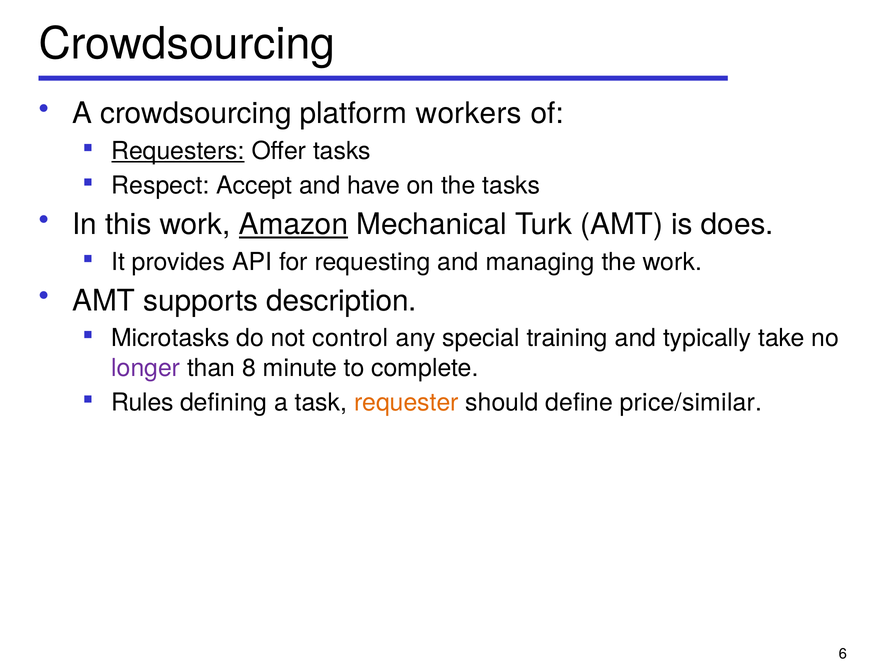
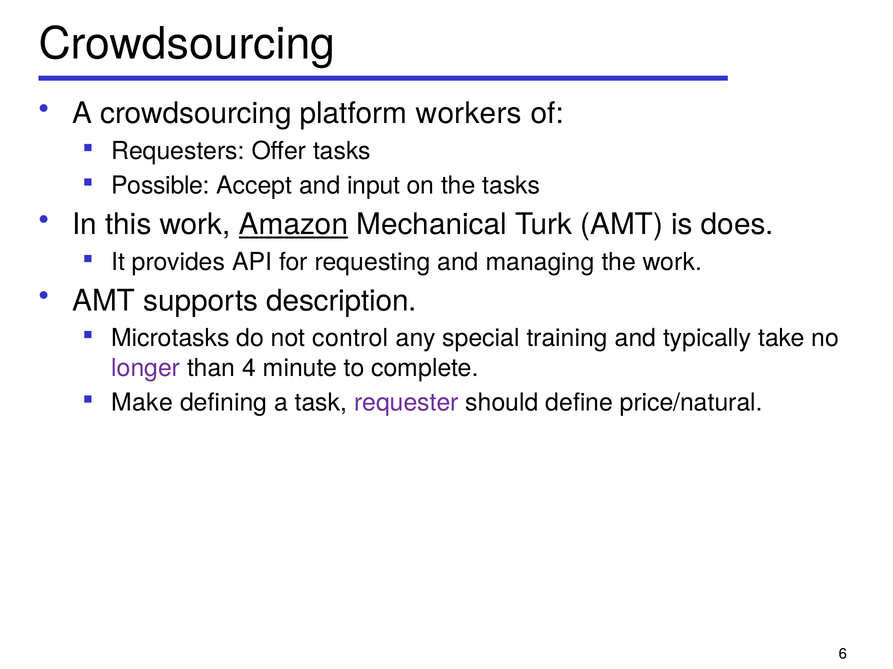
Requesters underline: present -> none (178, 151)
Respect: Respect -> Possible (161, 186)
have: have -> input (374, 186)
8: 8 -> 4 (249, 368)
Rules: Rules -> Make (142, 403)
requester colour: orange -> purple (406, 403)
price/similar: price/similar -> price/natural (691, 403)
